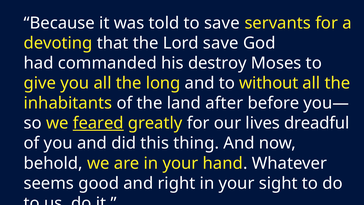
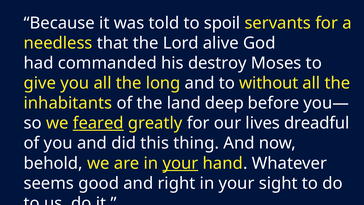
to save: save -> spoil (222, 23)
devoting: devoting -> needless (58, 43)
Lord save: save -> alive (221, 43)
after: after -> deep (224, 103)
your underline: none -> present (180, 163)
